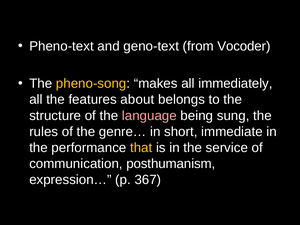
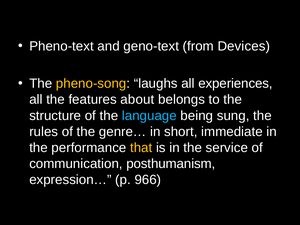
Vocoder: Vocoder -> Devices (244, 46)
makes: makes -> laughs (156, 84)
immediately: immediately -> experiences (235, 84)
language colour: pink -> light blue (149, 116)
367: 367 -> 966 (148, 180)
